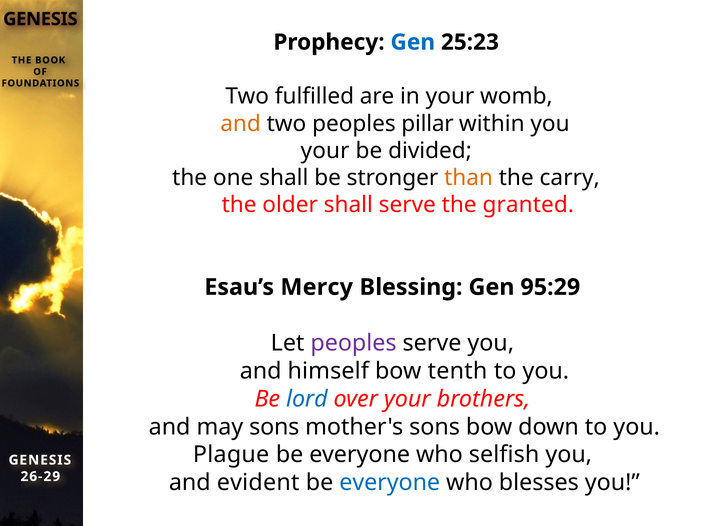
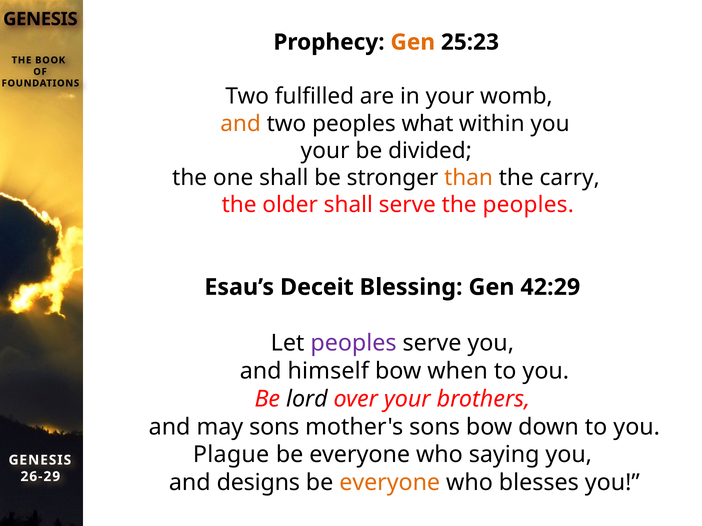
Gen colour: blue -> orange (413, 42)
pillar: pillar -> what (428, 124)
the granted: granted -> peoples (528, 205)
Mercy: Mercy -> Deceit (317, 287)
95:29: 95:29 -> 42:29 (550, 287)
tenth: tenth -> when (458, 371)
lord colour: blue -> black (307, 399)
selfish: selfish -> saying (504, 455)
evident: evident -> designs (258, 483)
everyone colour: blue -> orange (390, 483)
